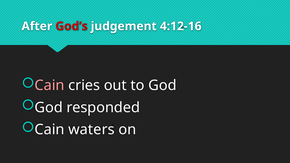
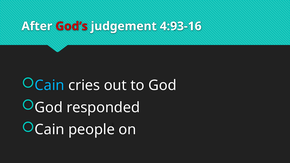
4:12-16: 4:12-16 -> 4:93-16 (181, 26)
Cain colour: pink -> light blue (50, 85)
waters: waters -> people (92, 130)
